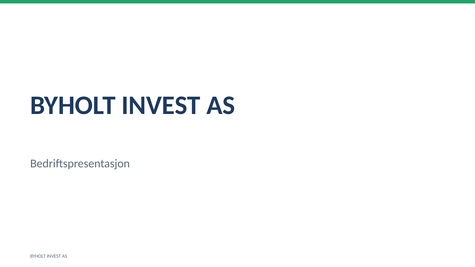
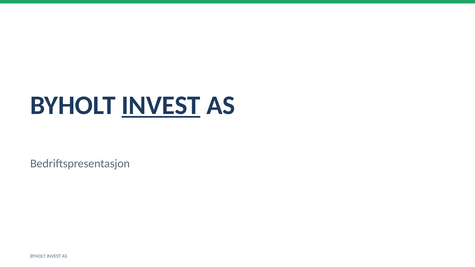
INVEST underline: none -> present (161, 105)
